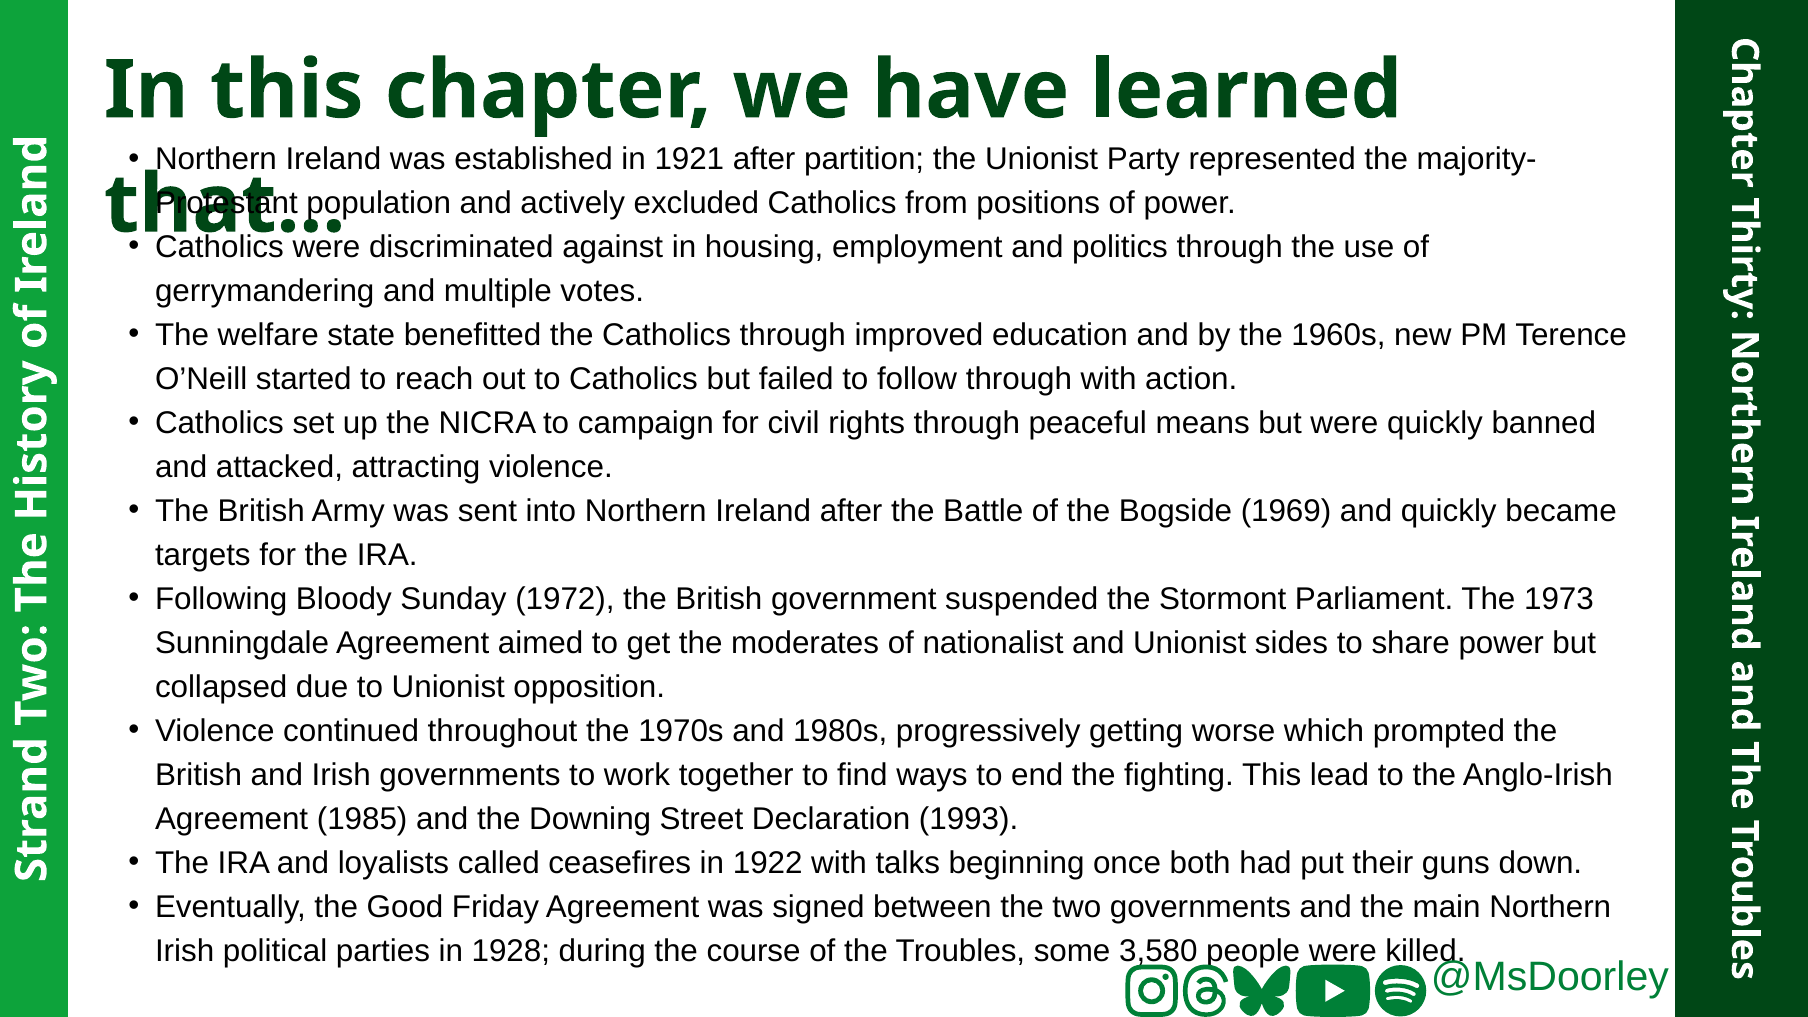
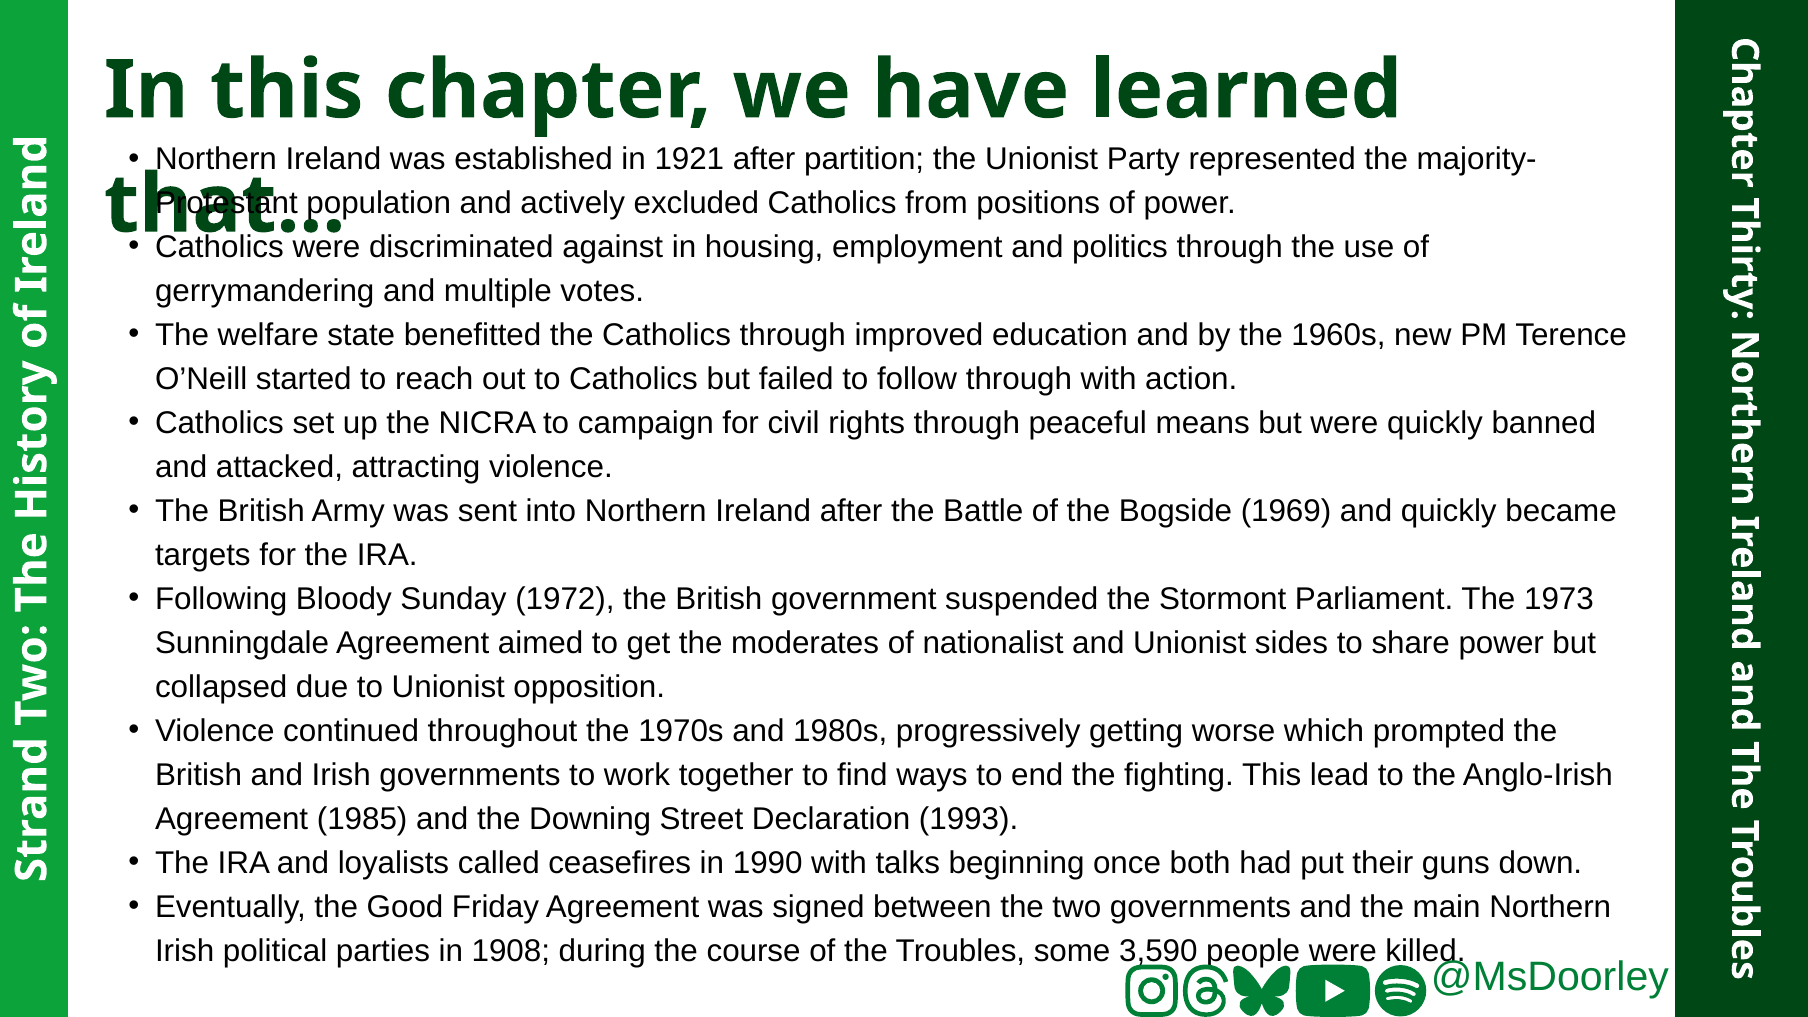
1922: 1922 -> 1990 (768, 863)
1928: 1928 -> 1908 (511, 951)
3,580: 3,580 -> 3,590 (1158, 951)
